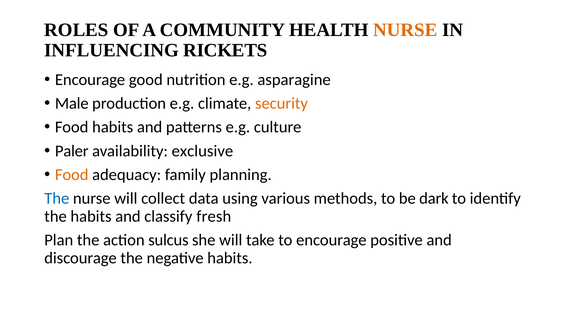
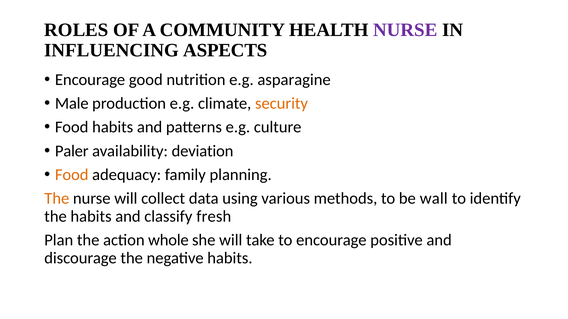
NURSE colour: orange -> purple (405, 30)
RICKETS: RICKETS -> ASPECTS (225, 50)
exclusive: exclusive -> deviation (203, 151)
The colour: blue -> orange (57, 199)
dark: dark -> wall (434, 199)
sulcus: sulcus -> whole (168, 241)
